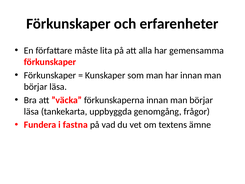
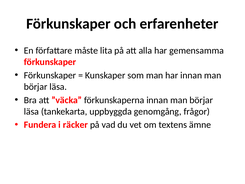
fastna: fastna -> räcker (75, 125)
